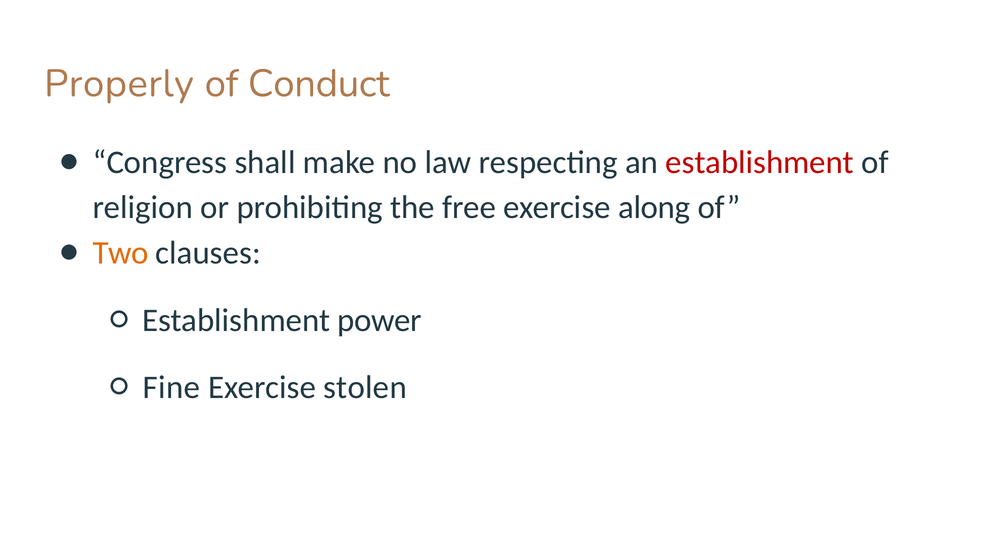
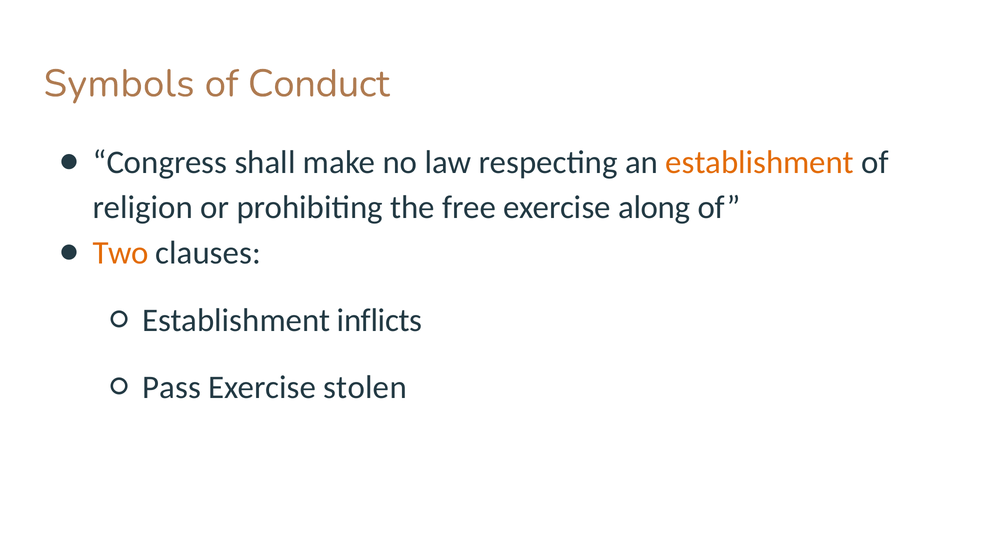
Properly: Properly -> Symbols (119, 84)
establishment colour: red -> orange (760, 162)
power: power -> inflicts (380, 320)
Fine: Fine -> Pass (172, 388)
